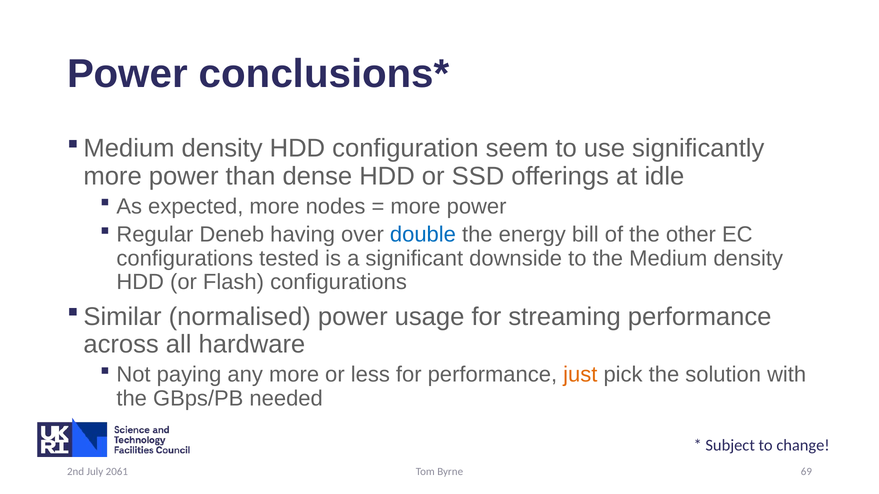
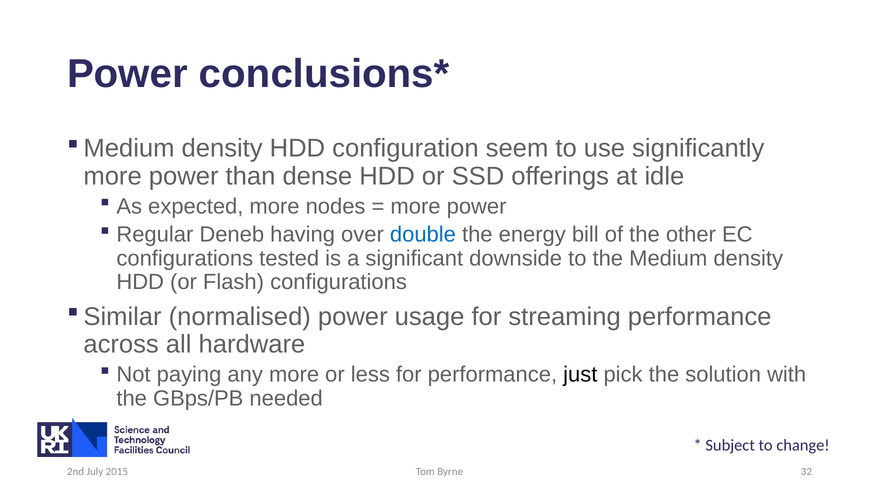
just colour: orange -> black (580, 375)
69: 69 -> 32 (806, 472)
2061: 2061 -> 2015 (117, 472)
